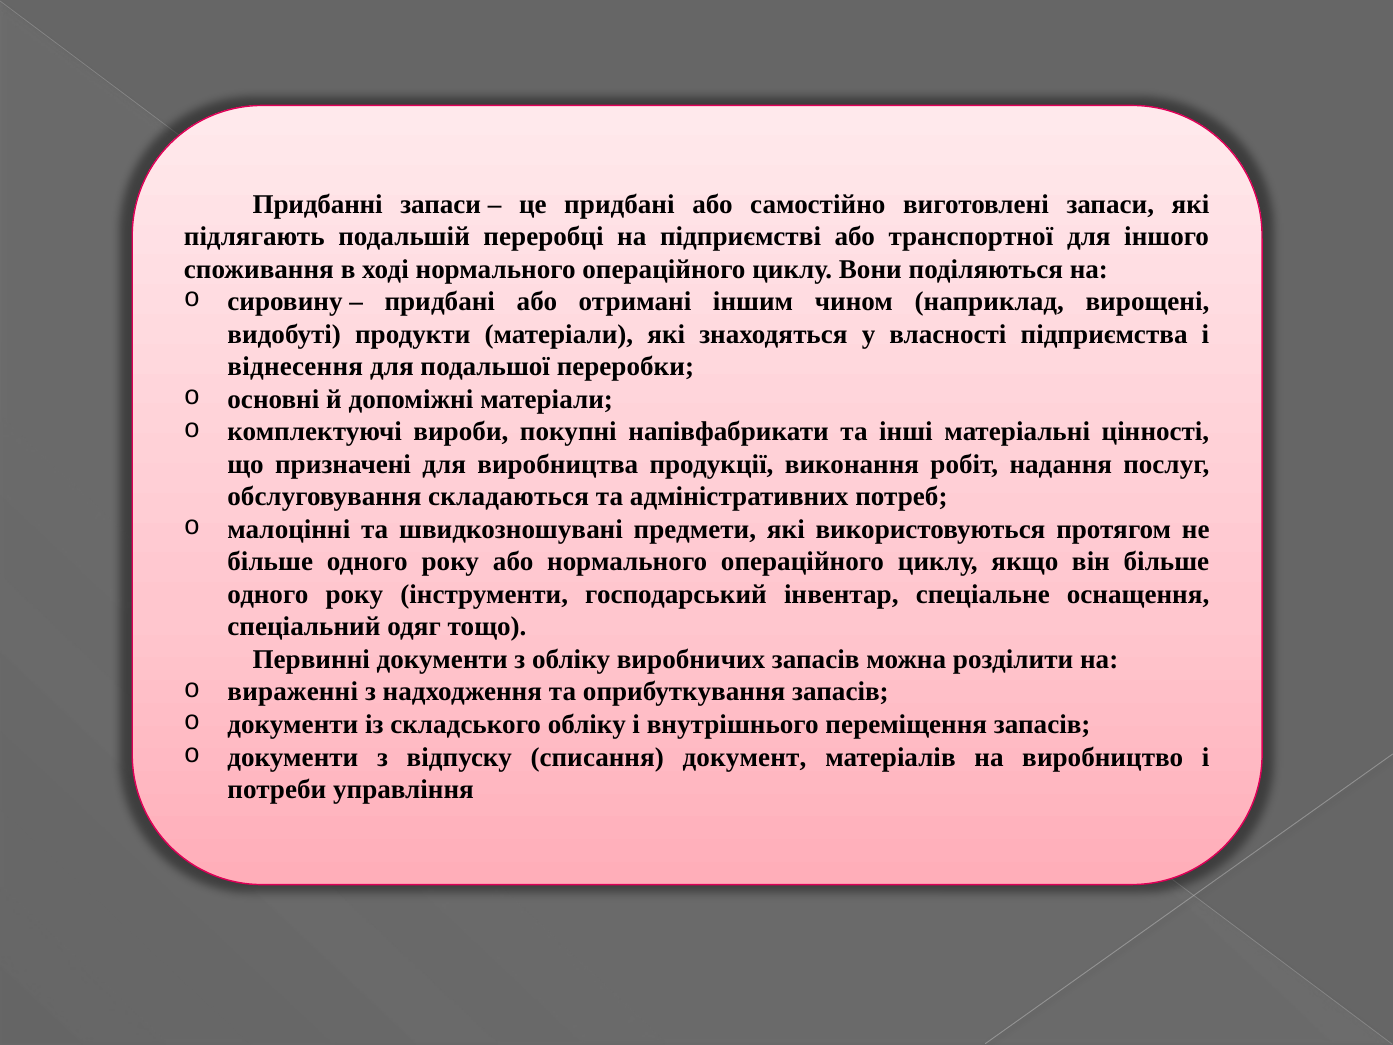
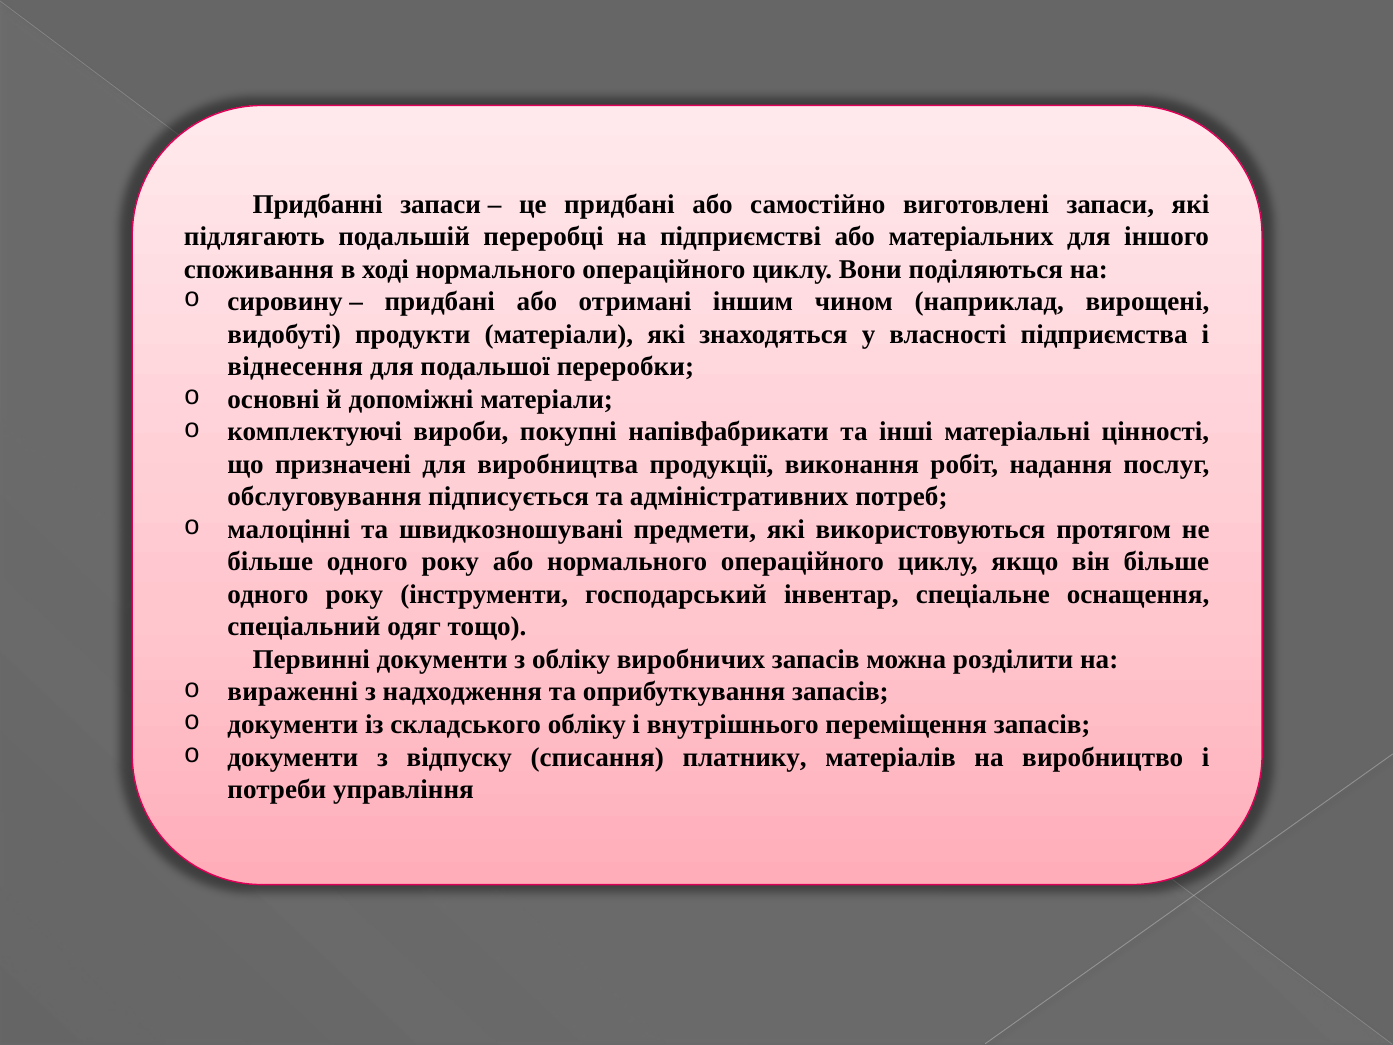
транспортної: транспортної -> матеріальних (971, 237)
складаються: складаються -> підписується (509, 497)
документ: документ -> платнику (745, 757)
